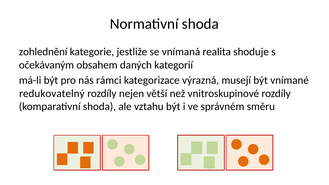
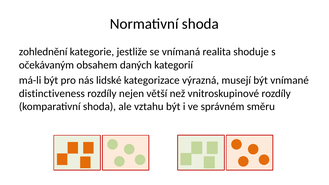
rámci: rámci -> lidské (109, 80)
redukovatelný: redukovatelný -> distinctiveness (52, 93)
